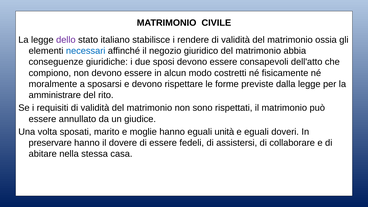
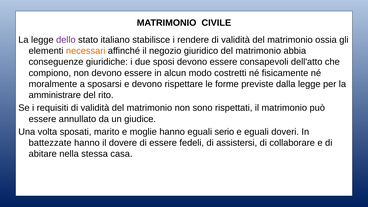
necessari colour: blue -> orange (86, 51)
unità: unità -> serio (224, 132)
preservare: preservare -> battezzate (50, 143)
